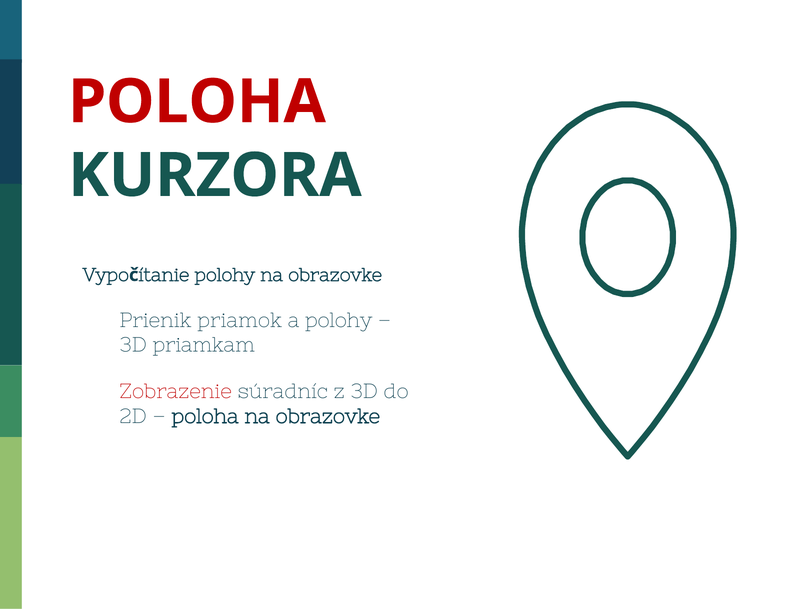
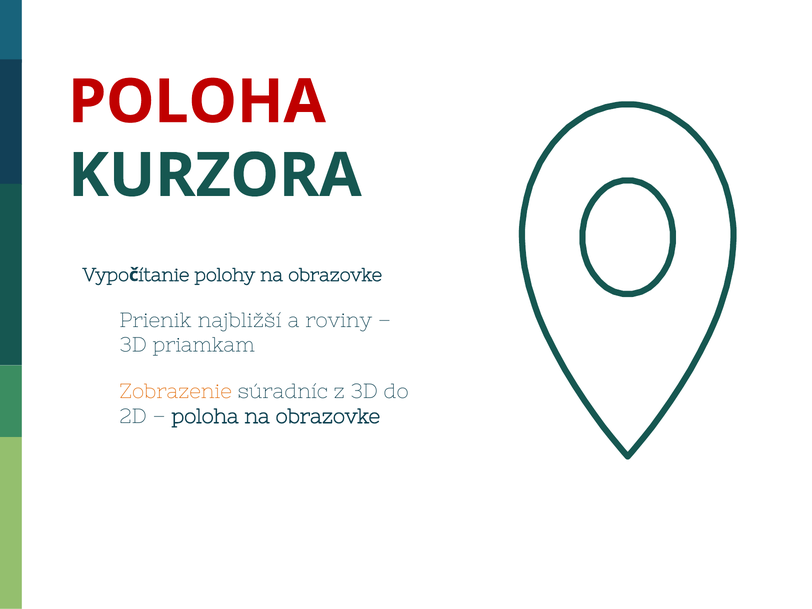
priamok: priamok -> najbližší (240, 320)
a polohy: polohy -> roviny (339, 320)
Zobrazenie colour: red -> orange (176, 392)
